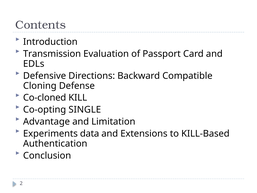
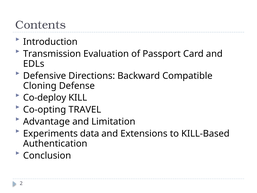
Co-cloned: Co-cloned -> Co-deploy (45, 98)
SINGLE: SINGLE -> TRAVEL (85, 110)
